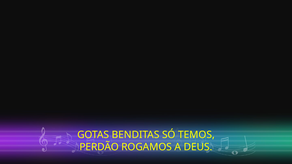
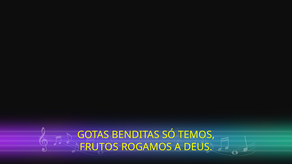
PERDÃO: PERDÃO -> FRUTOS (99, 147)
